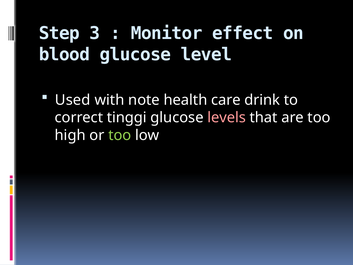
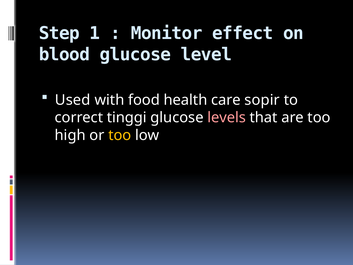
3: 3 -> 1 (95, 33)
note: note -> food (144, 100)
drink: drink -> sopir (262, 100)
too colour: light green -> yellow (120, 135)
